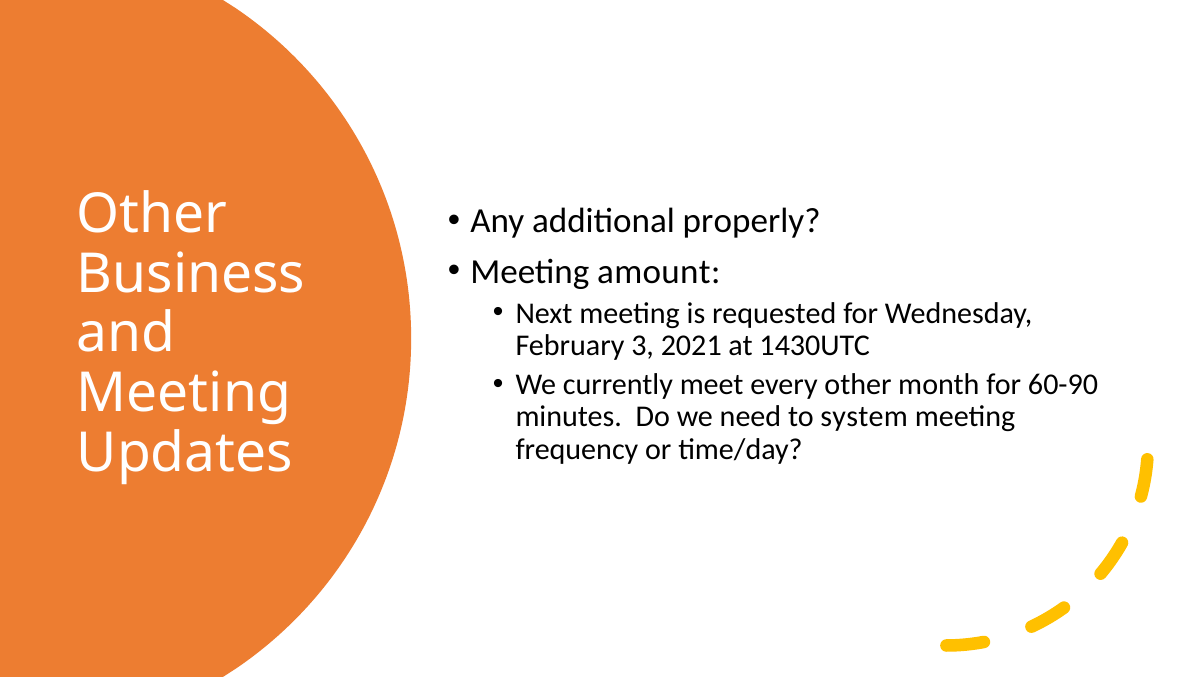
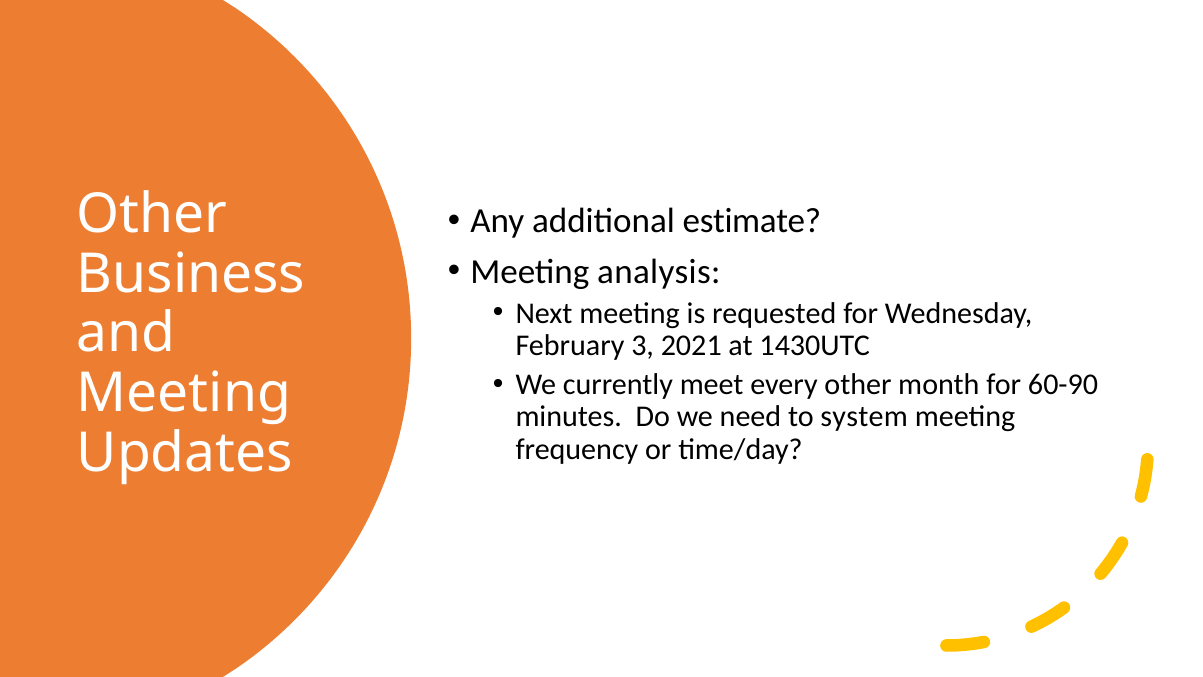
properly: properly -> estimate (752, 221)
amount: amount -> analysis (659, 271)
